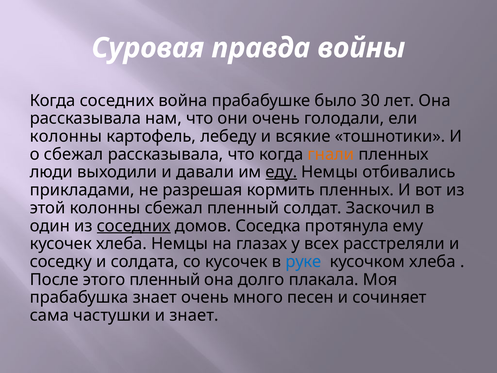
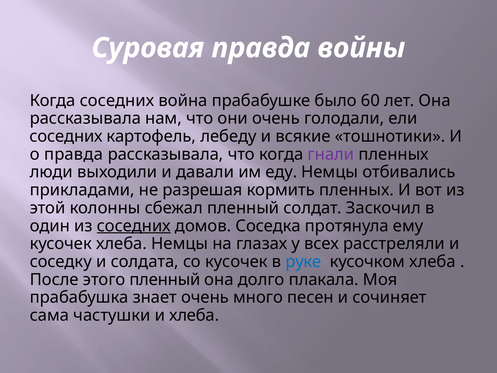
30: 30 -> 60 (370, 101)
колонны: колонны -> соседних (66, 136)
о сбежал: сбежал -> правда (74, 154)
гнали colour: orange -> purple (331, 154)
еду underline: present -> none (281, 172)
и знает: знает -> хлеба (194, 315)
